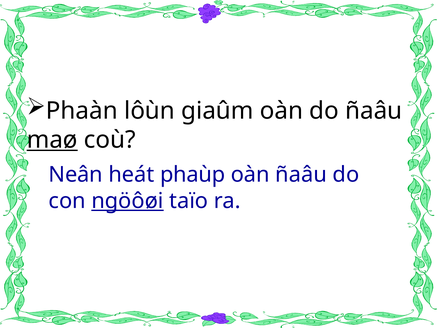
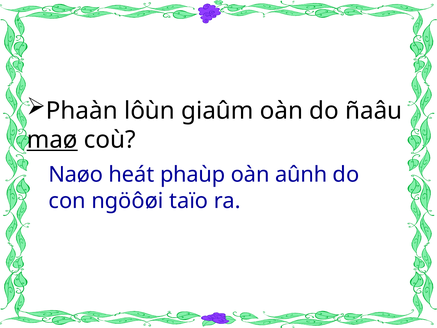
Neân: Neân -> Naøo (76, 174)
oàn ñaâu: ñaâu -> aûnh (301, 174)
ngöôøi underline: present -> none (127, 201)
